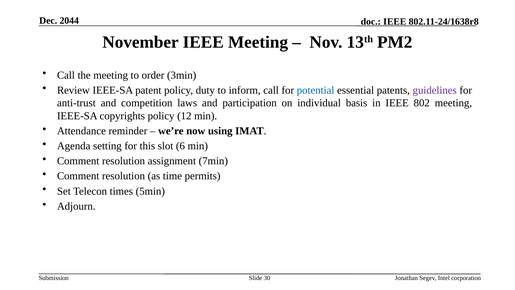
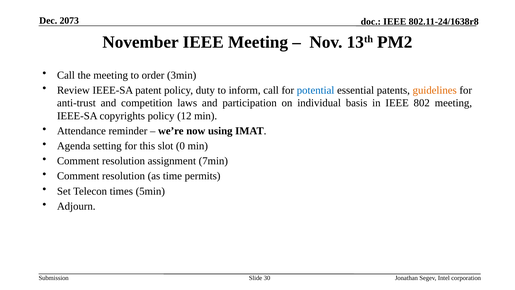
2044: 2044 -> 2073 (69, 20)
guidelines colour: purple -> orange (435, 90)
6: 6 -> 0 (180, 146)
